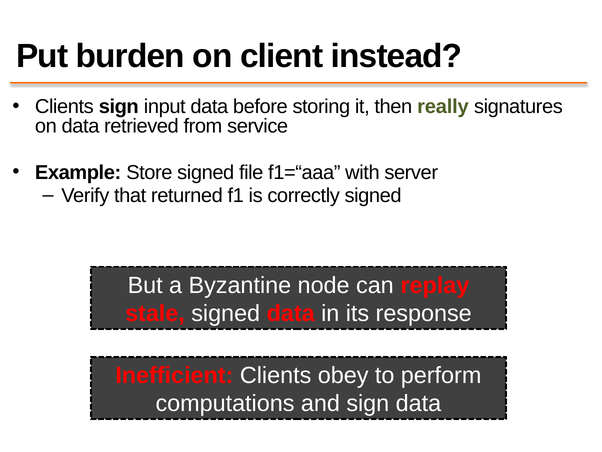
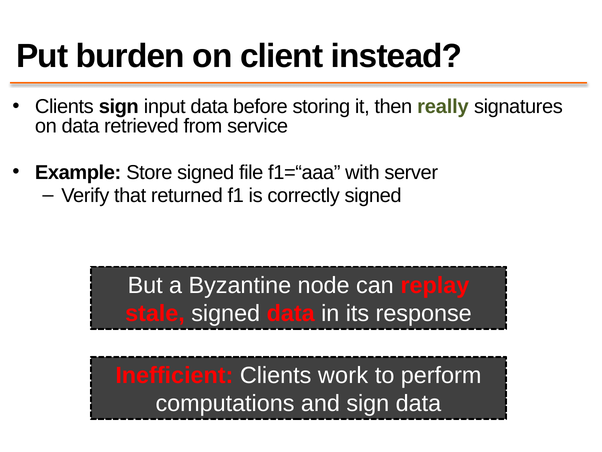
obey: obey -> work (343, 375)
